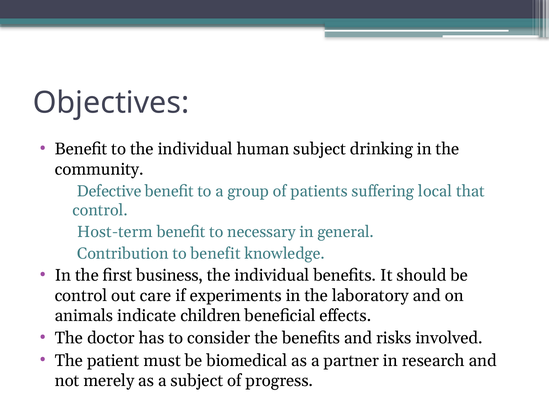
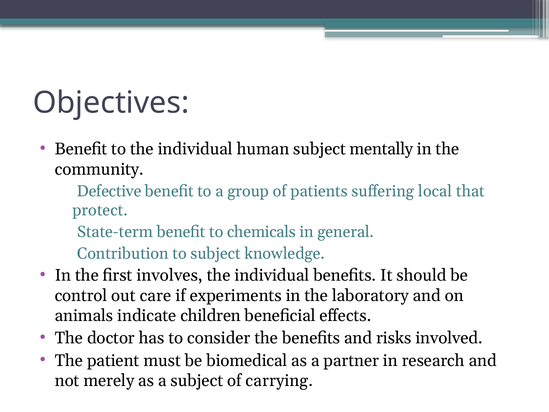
drinking: drinking -> mentally (381, 149)
control: control -> protect (100, 210)
Host-term: Host-term -> State-term (115, 232)
necessary: necessary -> chemicals (262, 232)
to benefit: benefit -> subject (216, 253)
business: business -> involves (170, 275)
progress: progress -> carrying (279, 380)
